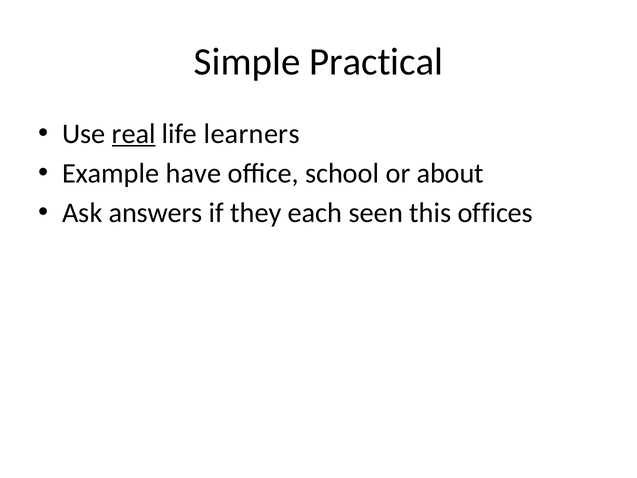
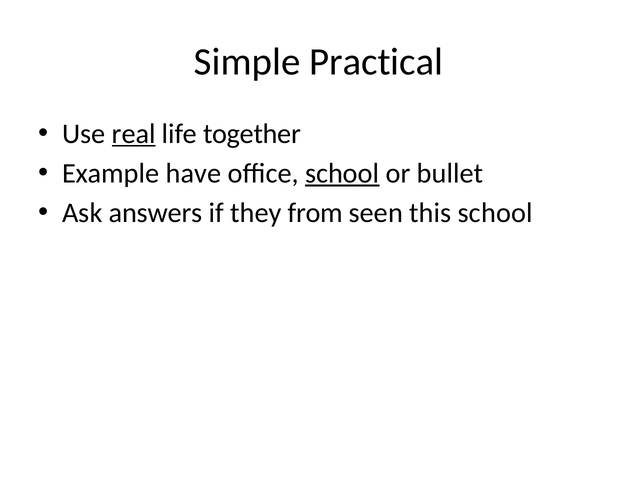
learners: learners -> together (252, 134)
school underline: none -> present (342, 173)
about: about -> bullet (450, 173)
each: each -> from (315, 213)
this offices: offices -> school (495, 213)
